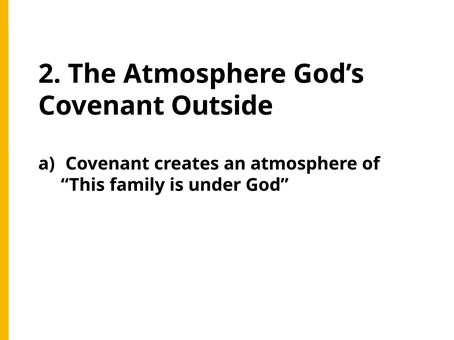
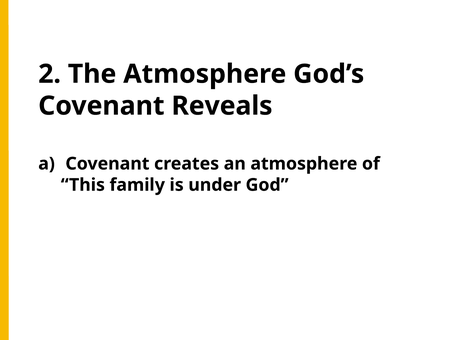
Outside: Outside -> Reveals (222, 106)
